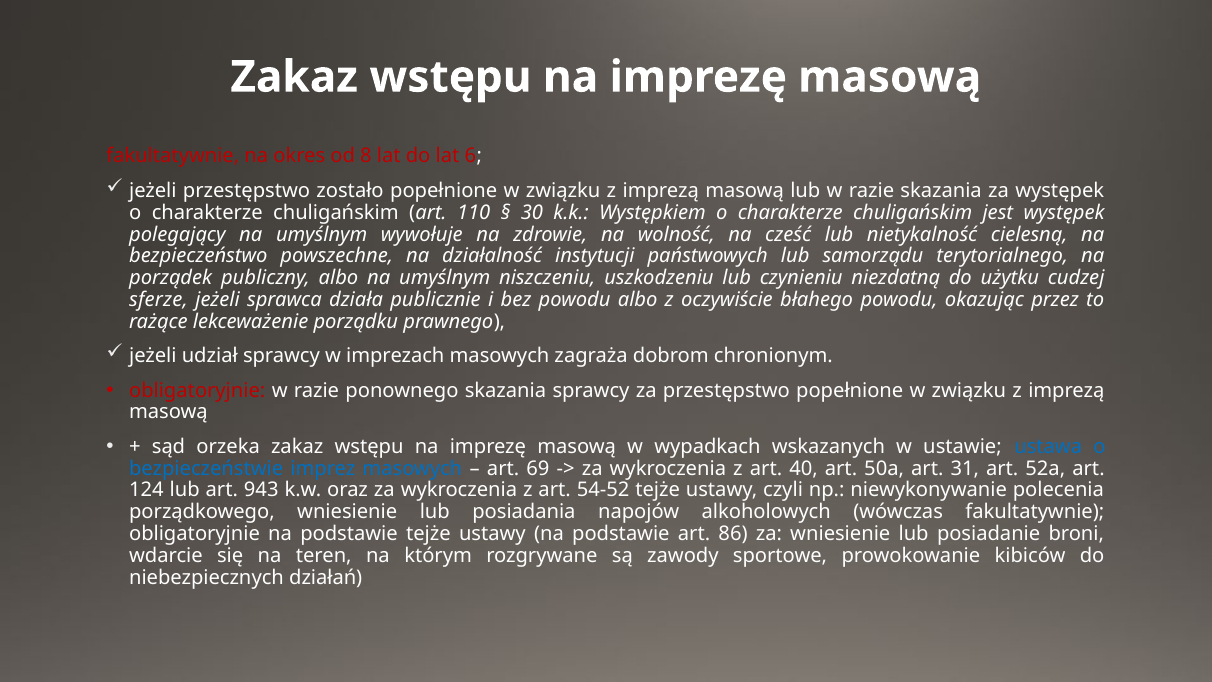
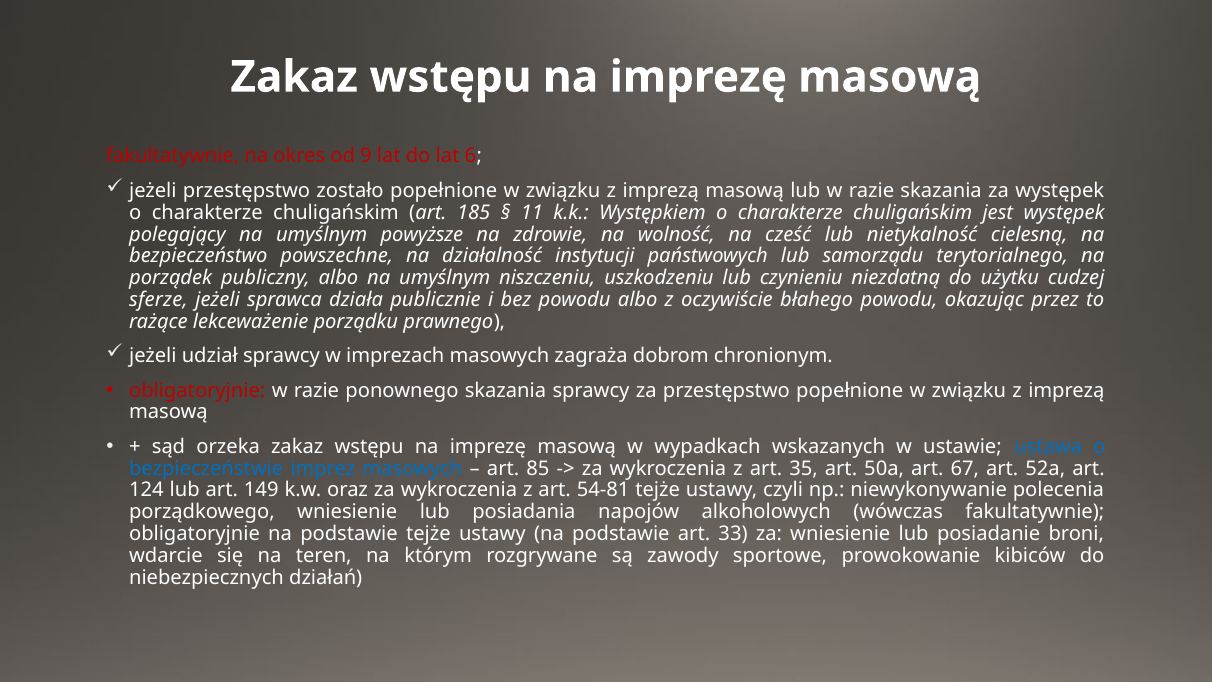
8: 8 -> 9 (366, 156)
110: 110 -> 185 (474, 212)
30: 30 -> 11 (532, 212)
wywołuje: wywołuje -> powyższe (422, 234)
69: 69 -> 85 (538, 468)
40: 40 -> 35 (804, 468)
31: 31 -> 67 (965, 468)
943: 943 -> 149 (261, 490)
54-52: 54-52 -> 54-81 (603, 490)
86: 86 -> 33 (733, 534)
